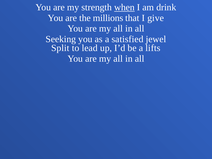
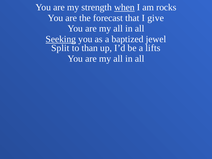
drink: drink -> rocks (166, 7)
millions: millions -> forecast (108, 18)
Seeking underline: none -> present (61, 39)
satisfied: satisfied -> baptized (127, 39)
lead: lead -> than (90, 48)
